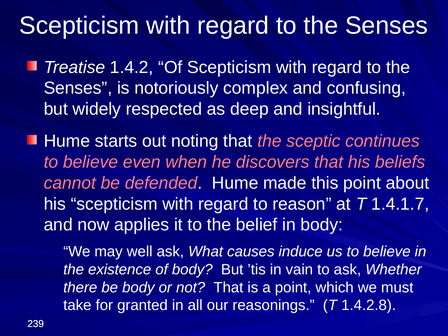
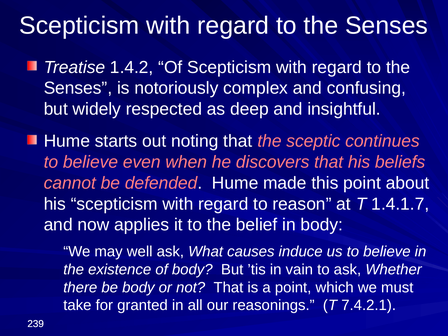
1.4.2.8: 1.4.2.8 -> 7.4.2.1 (369, 305)
